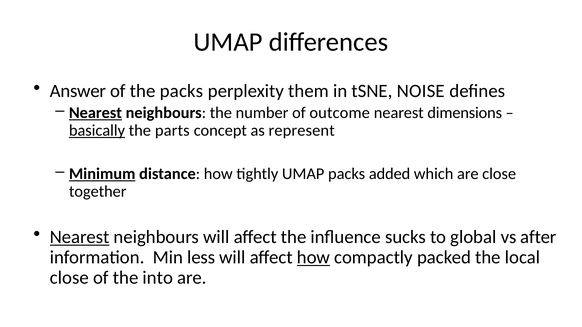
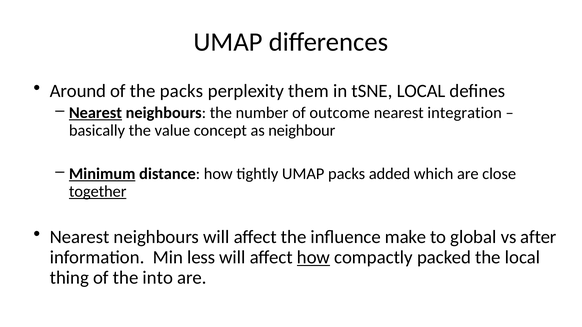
Answer: Answer -> Around (78, 91)
tSNE NOISE: NOISE -> LOCAL (421, 91)
dimensions: dimensions -> integration (465, 113)
basically underline: present -> none (97, 131)
parts: parts -> value (172, 131)
represent: represent -> neighbour (302, 131)
together underline: none -> present (98, 192)
Nearest underline: present -> none (80, 237)
sucks: sucks -> make (406, 237)
close: close -> thing (69, 278)
